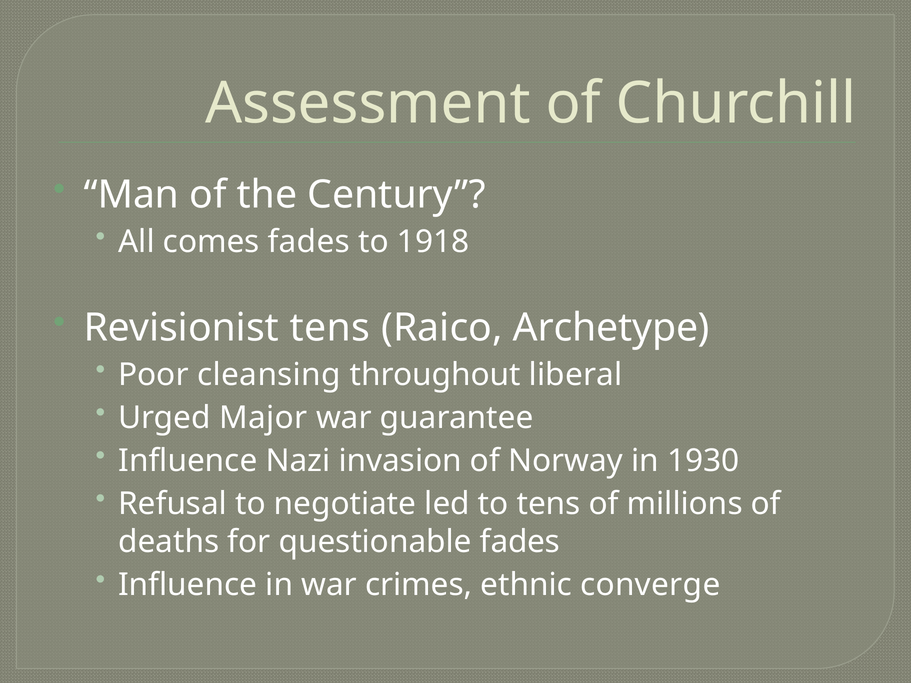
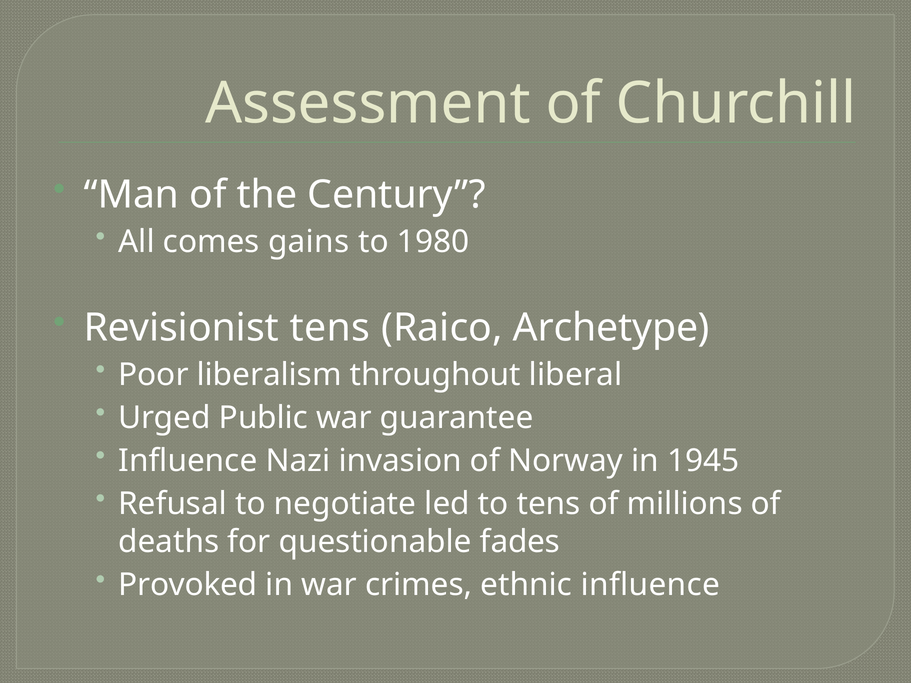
comes fades: fades -> gains (309, 242)
1918: 1918 -> 1980 (433, 242)
cleansing: cleansing -> liberalism (269, 375)
Major: Major -> Public (264, 418)
1930: 1930 -> 1945 (703, 461)
Influence: Influence -> Provoked (188, 585)
ethnic converge: converge -> influence (650, 585)
